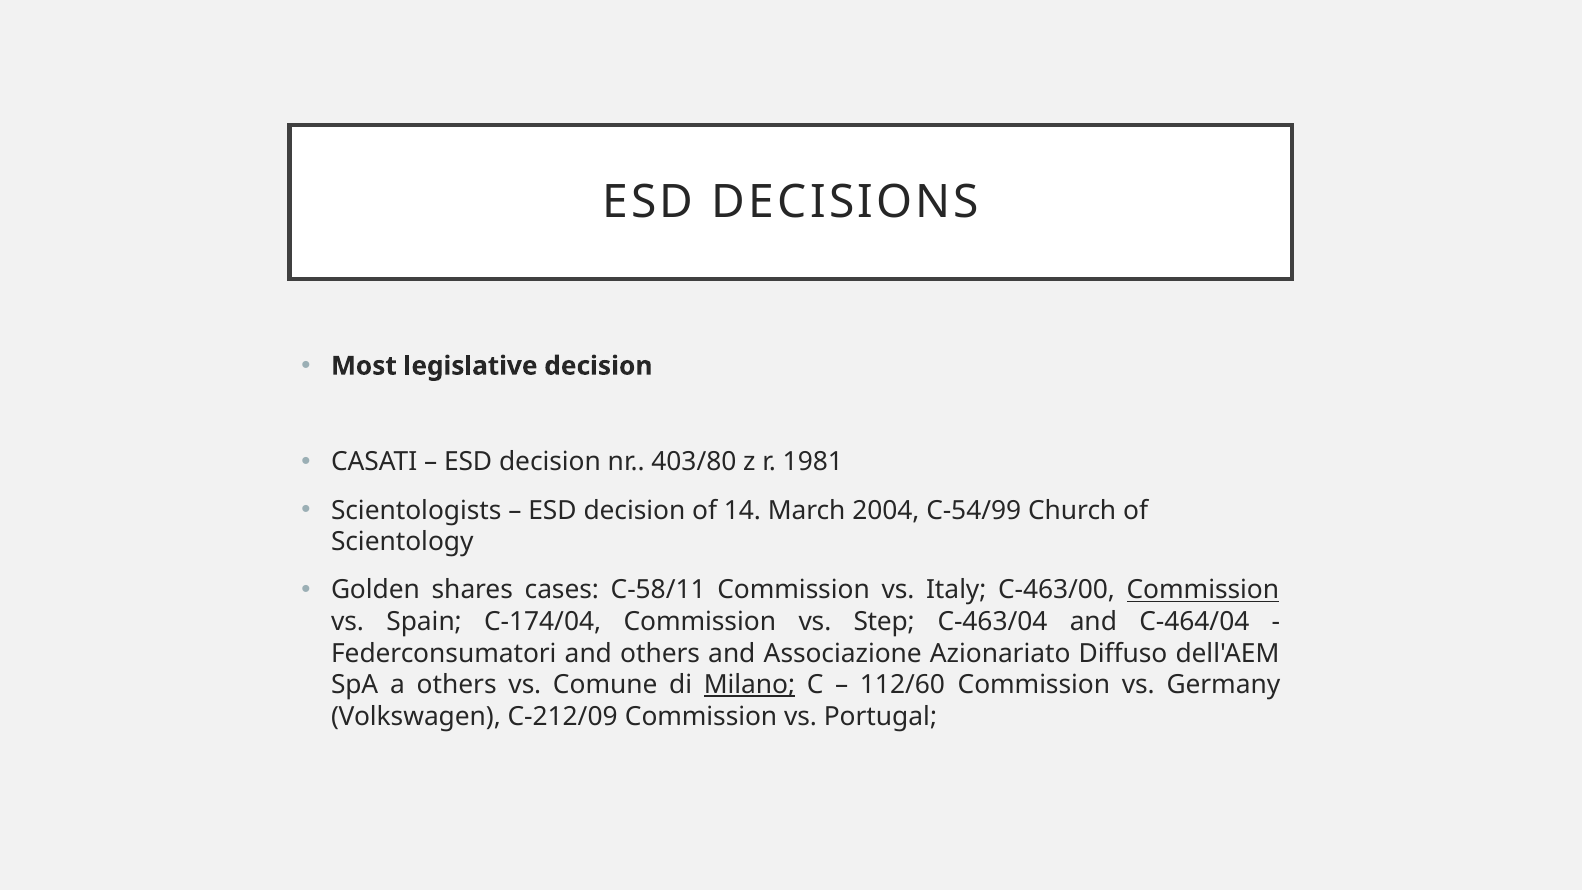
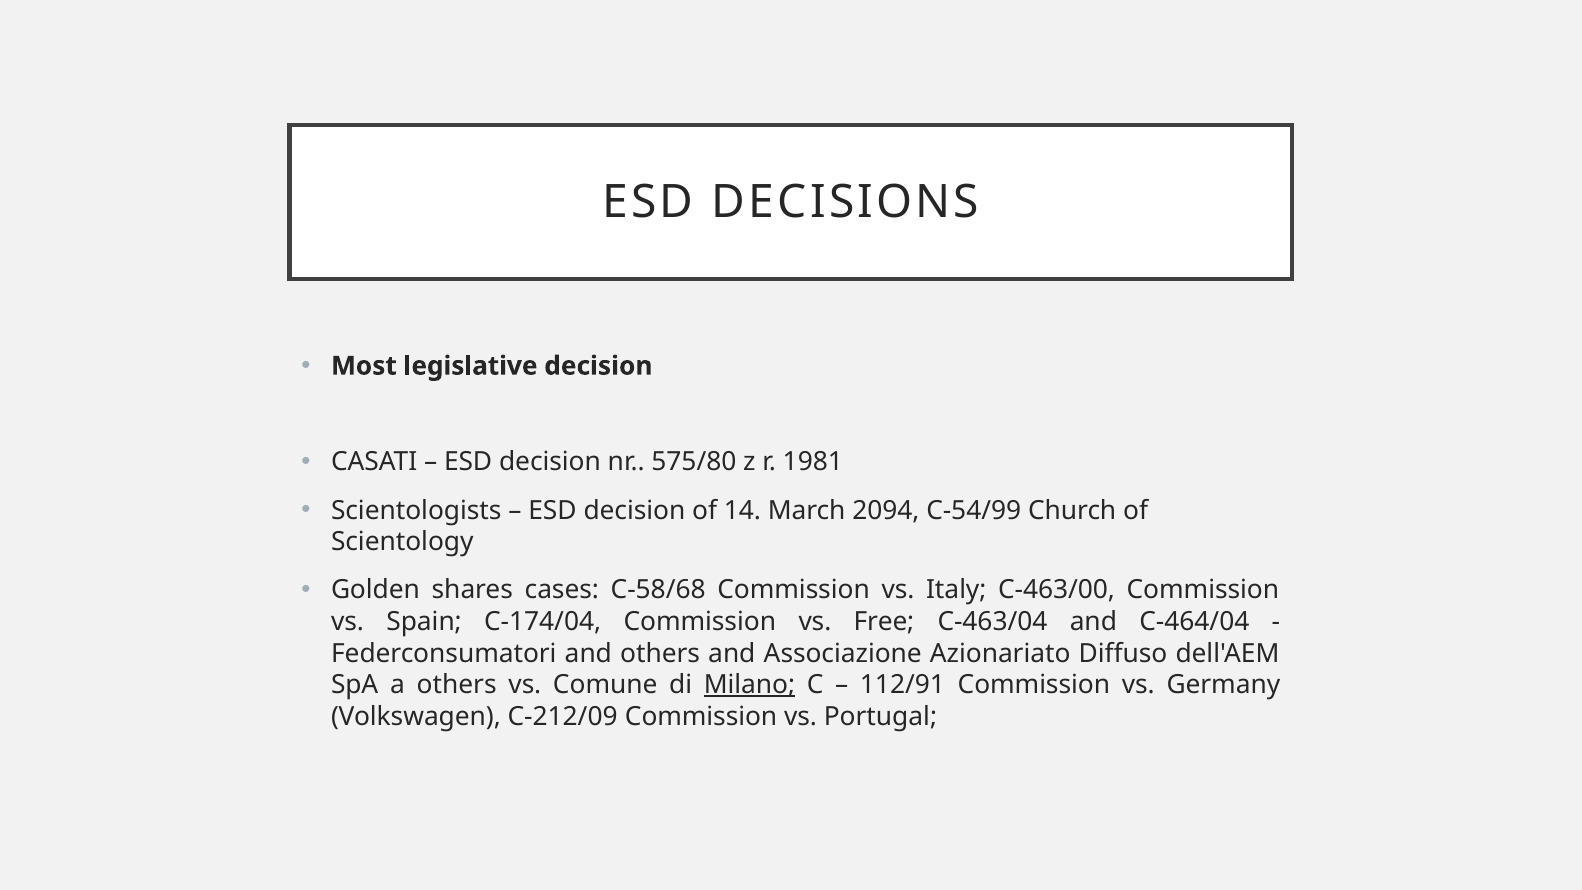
403/80: 403/80 -> 575/80 (694, 462)
2004: 2004 -> 2094 (886, 510)
C-58/11: C-58/11 -> C-58/68 (658, 590)
Commission underline: present -> none (1203, 590)
Step: Step -> Free (884, 622)
112/60: 112/60 -> 112/91 (902, 685)
